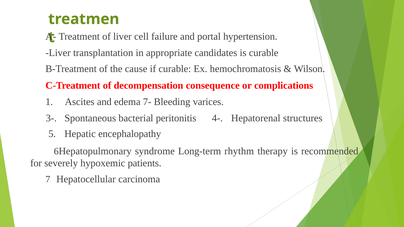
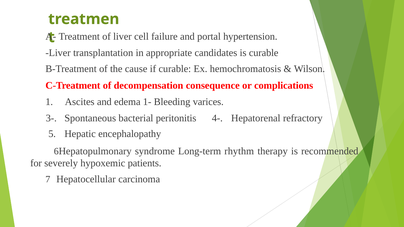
7-: 7- -> 1- (147, 102)
structures: structures -> refractory (303, 118)
